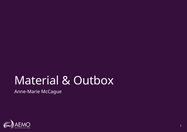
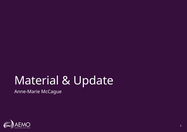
Outbox: Outbox -> Update (93, 81)
